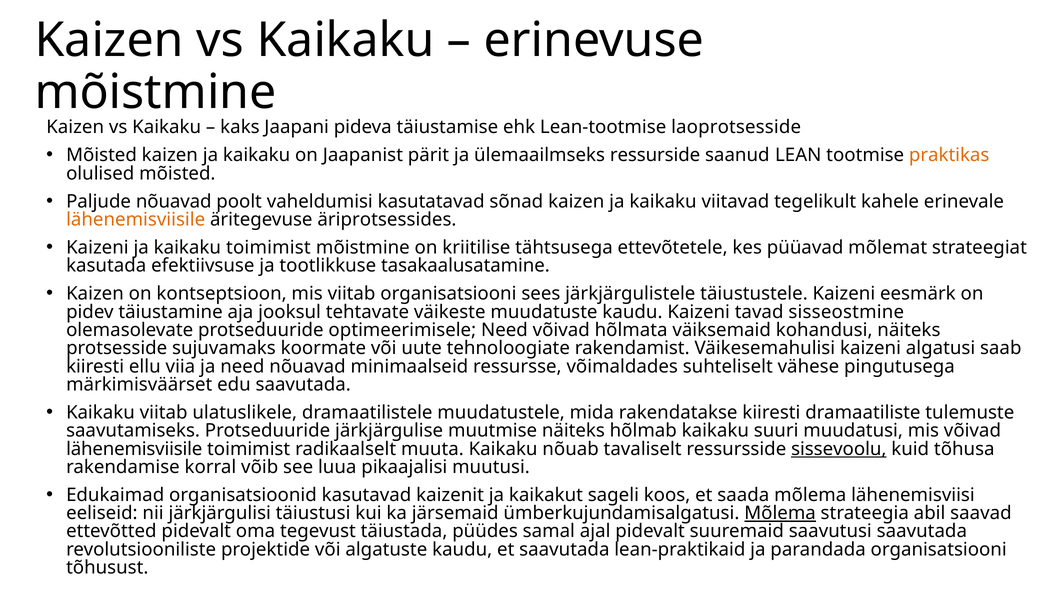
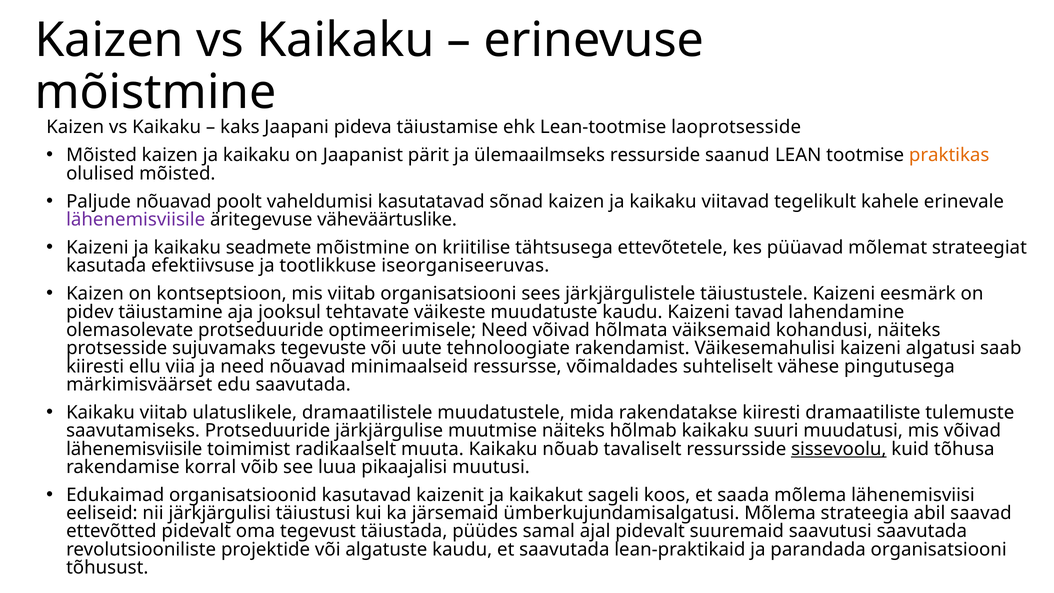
lähenemisviisile colour: orange -> purple (136, 220)
äriprotsessides: äriprotsessides -> väheväärtuslike (387, 220)
kaikaku toimimist: toimimist -> seadmete (269, 248)
tasakaalusatamine: tasakaalusatamine -> iseorganiseeruvas (465, 266)
sisseostmine: sisseostmine -> lahendamine (846, 312)
koormate: koormate -> tegevuste (323, 348)
Mõlema underline: present -> none (780, 513)
